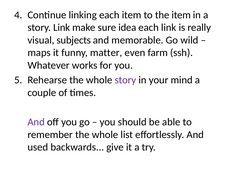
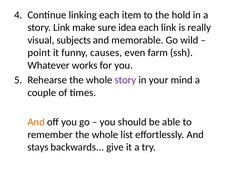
the item: item -> hold (181, 15)
maps: maps -> point (39, 53)
matter: matter -> causes (106, 53)
And colour: purple -> orange (36, 122)
used: used -> stays (38, 148)
